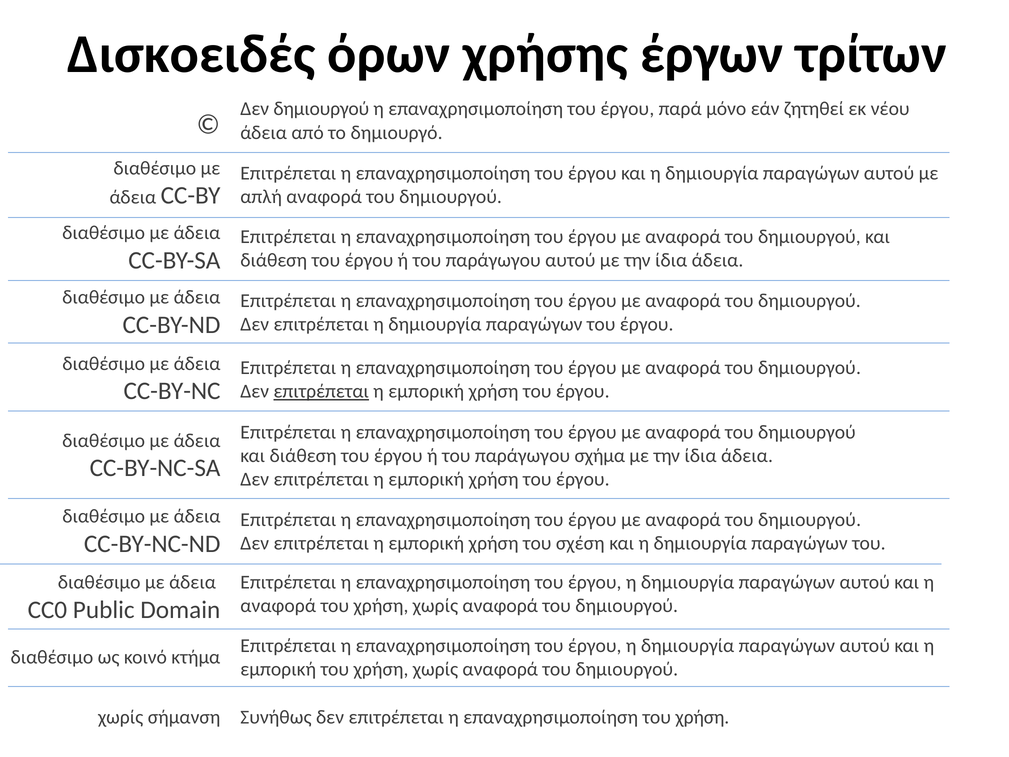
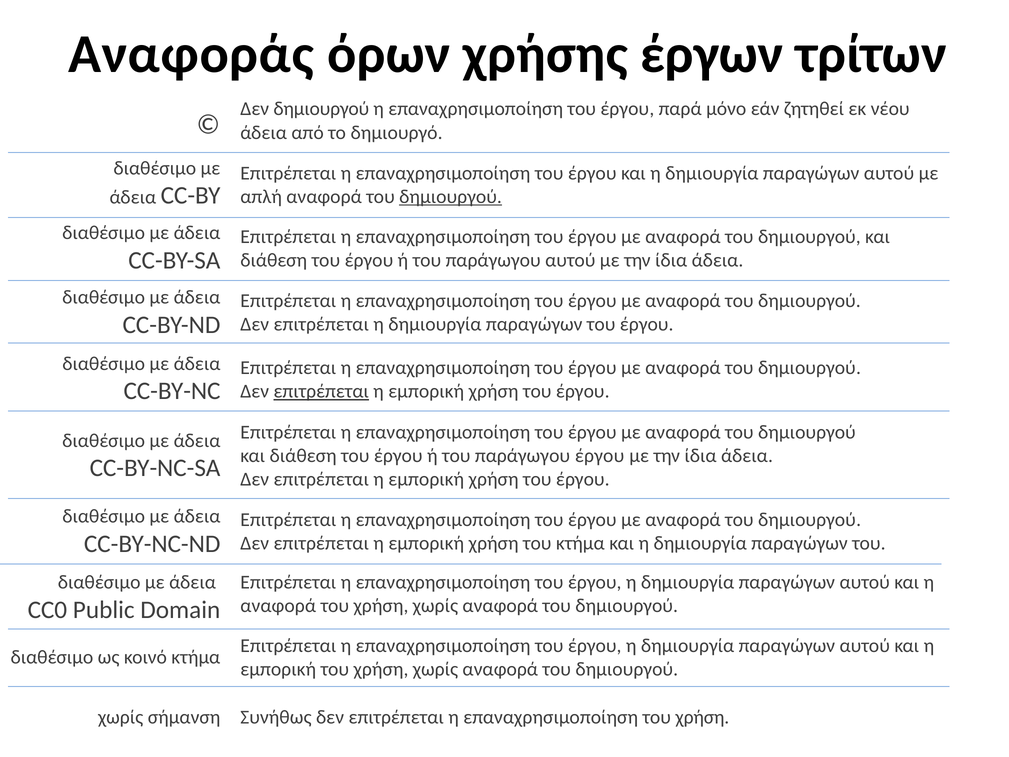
Δισκοειδές: Δισκοειδές -> Αναφοράς (191, 54)
δημιουργού underline: none -> present (451, 197)
παράγωγου σχήμα: σχήμα -> έργου (600, 456)
του σχέση: σχέση -> κτήμα (580, 543)
